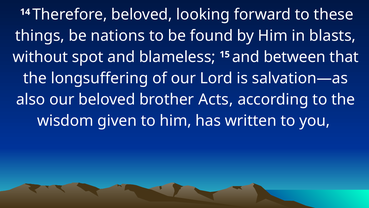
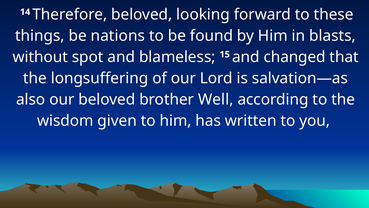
between: between -> changed (295, 57)
Acts: Acts -> Well (216, 99)
